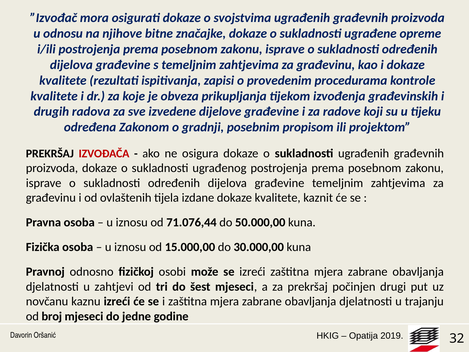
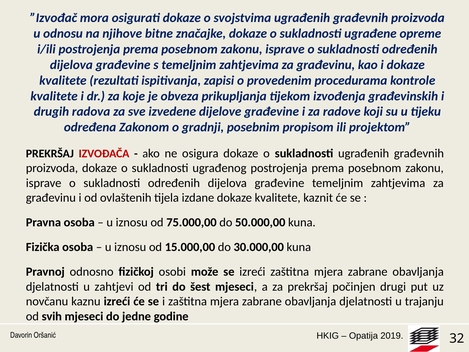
71.076,44: 71.076,44 -> 75.000,00 (191, 222)
broj: broj -> svih (52, 316)
